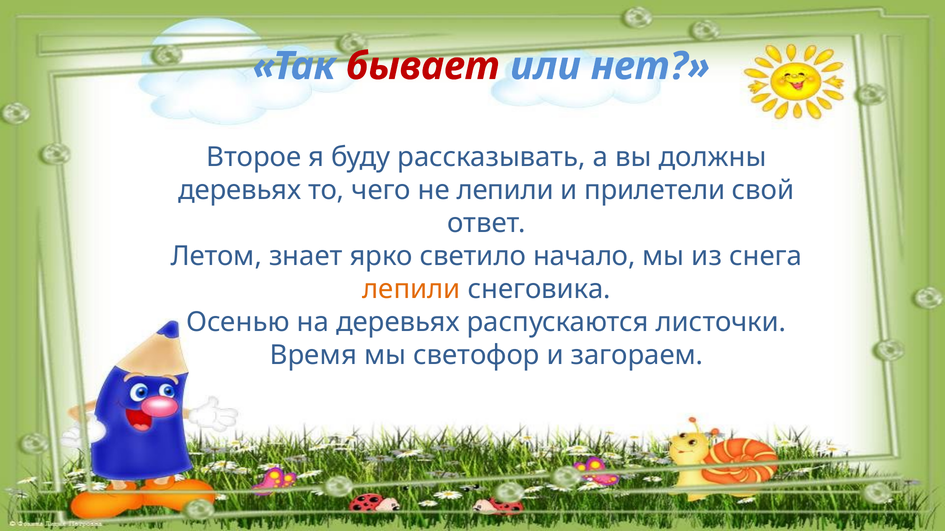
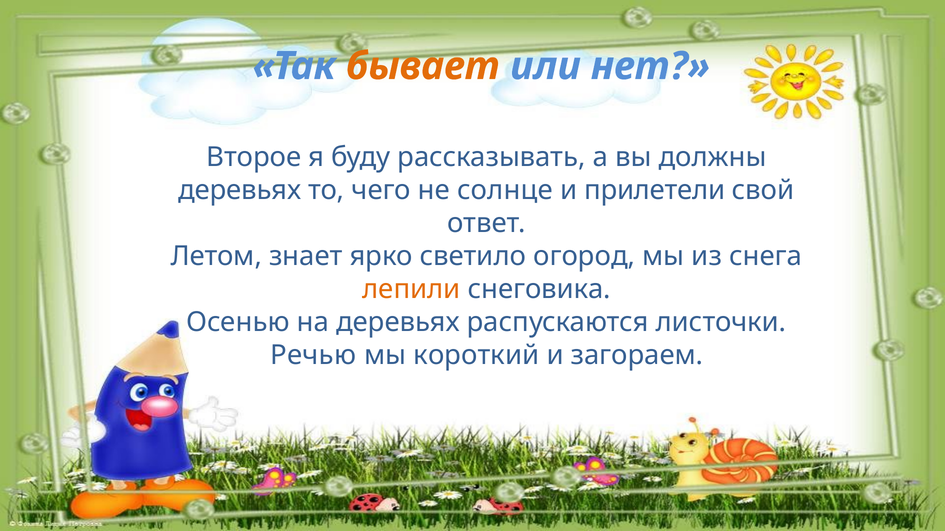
бывает colour: red -> orange (423, 66)
не лепили: лепили -> солнце (505, 191)
начало: начало -> огород (584, 257)
Время: Время -> Речью (313, 356)
светофор: светофор -> короткий (476, 356)
